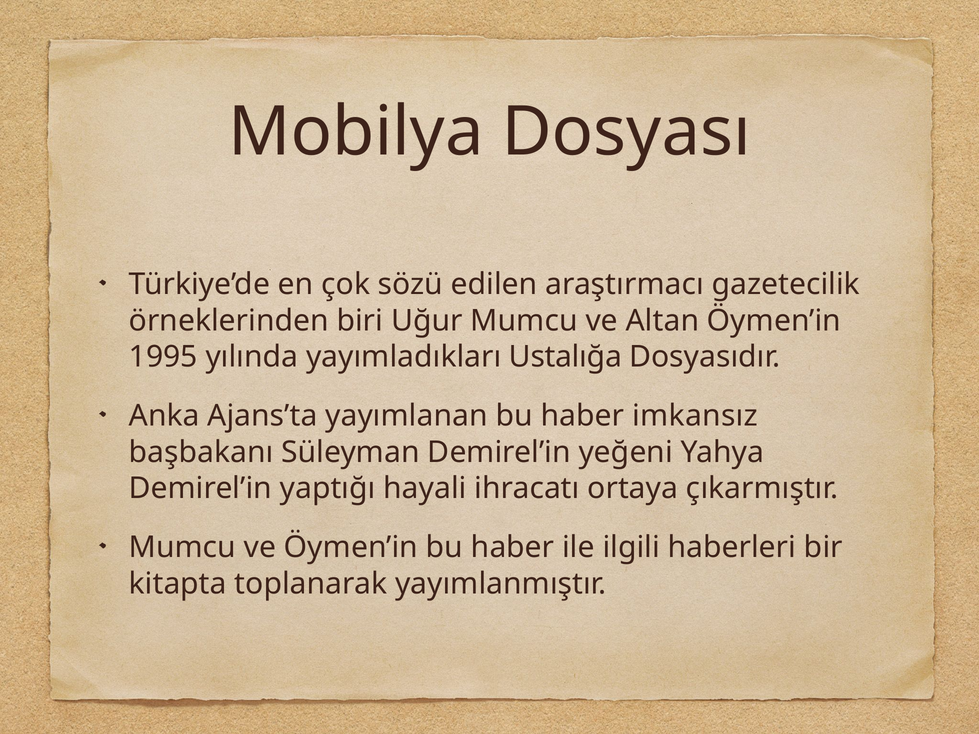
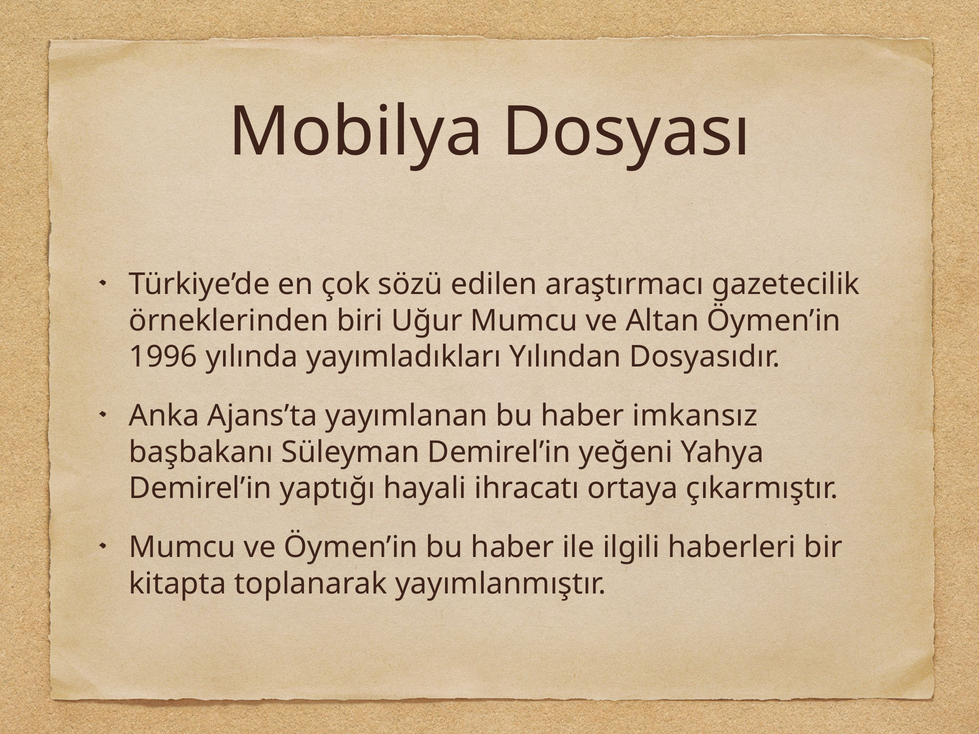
1995: 1995 -> 1996 (163, 357)
Ustalığa: Ustalığa -> Yılından (565, 357)
